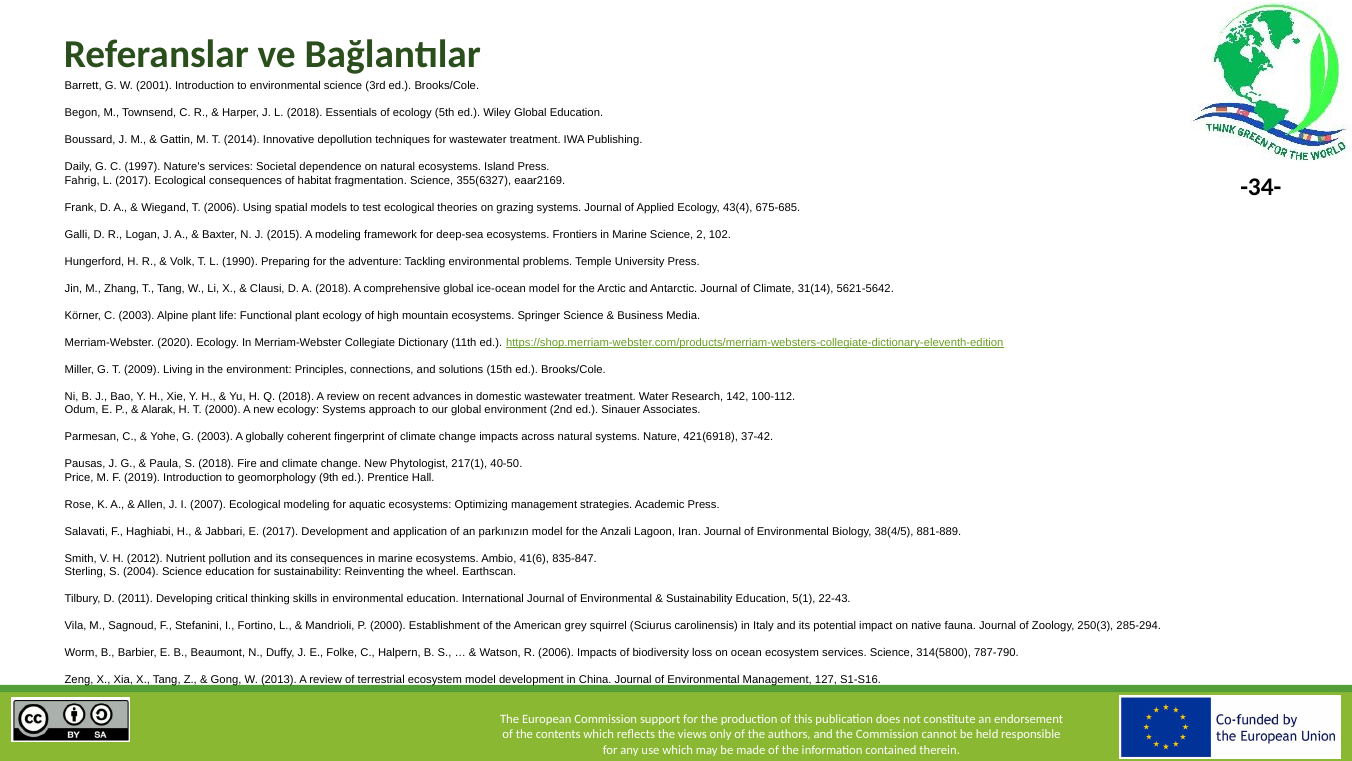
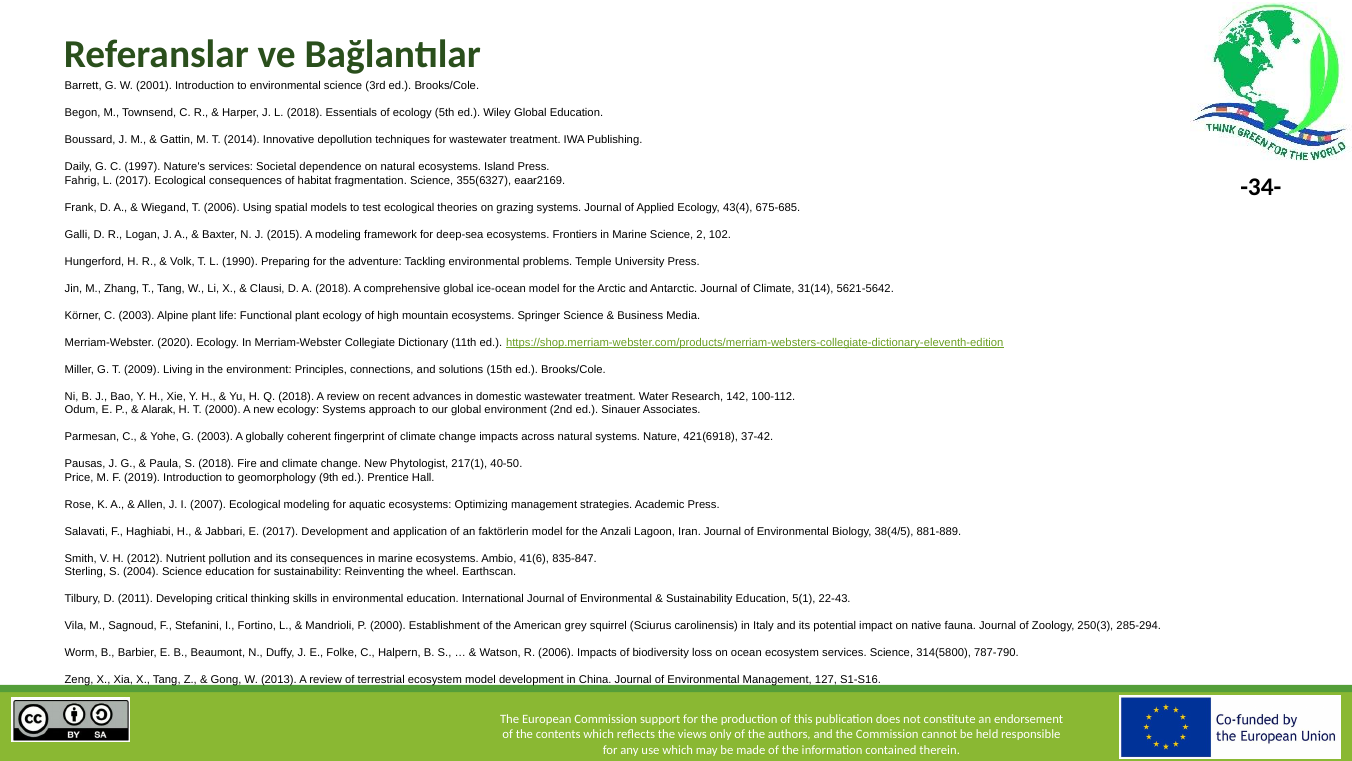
parkınızın: parkınızın -> faktörlerin (504, 531)
